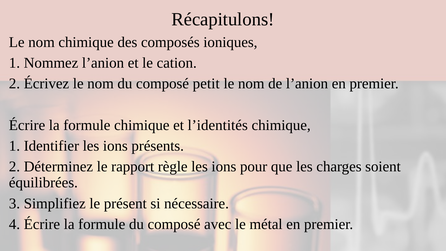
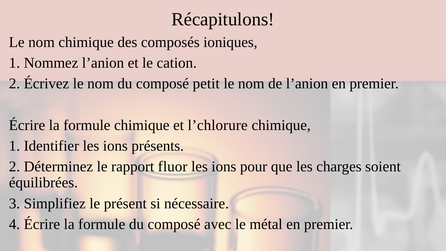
l’identités: l’identités -> l’chlorure (218, 125)
règle: règle -> fluor (173, 167)
